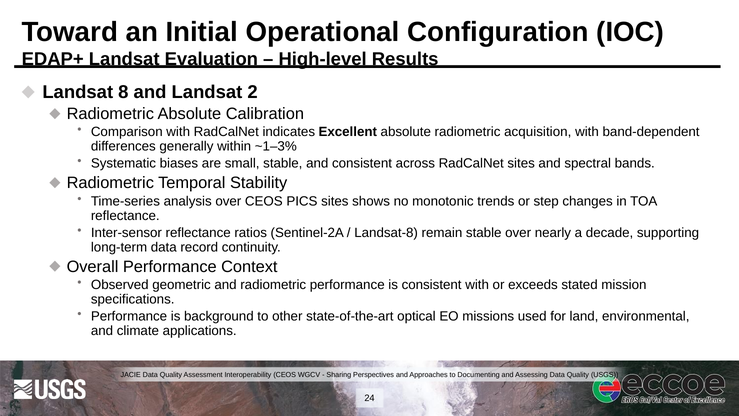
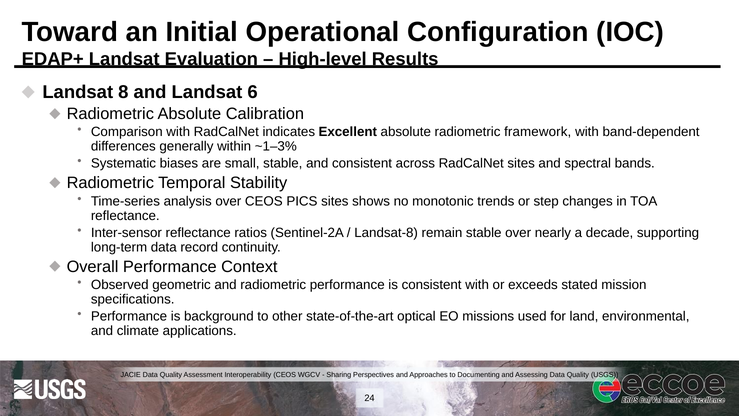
2: 2 -> 6 (253, 92)
acquisition: acquisition -> framework (538, 132)
